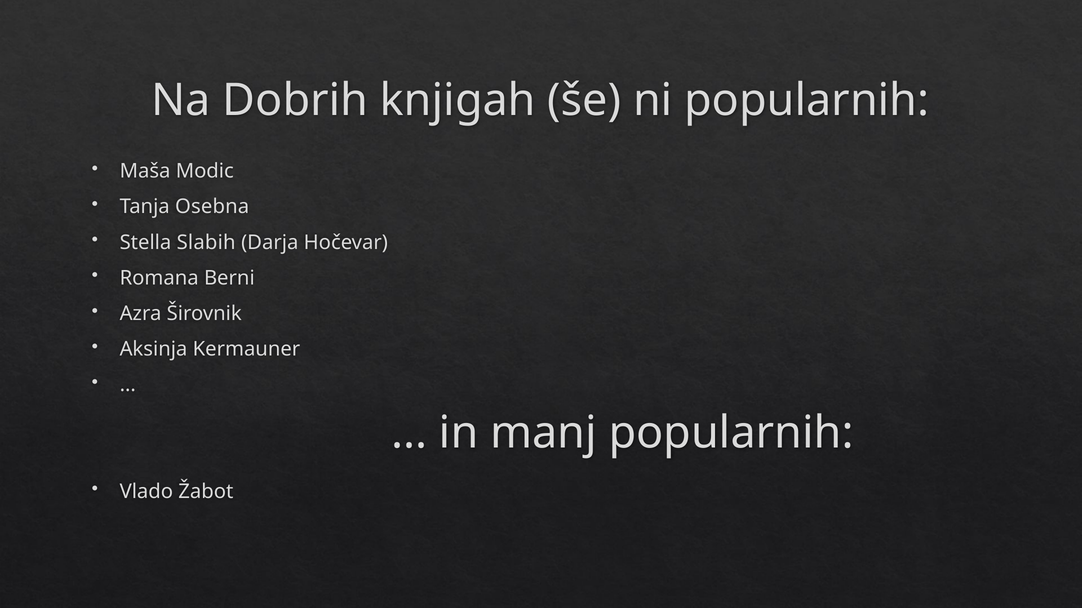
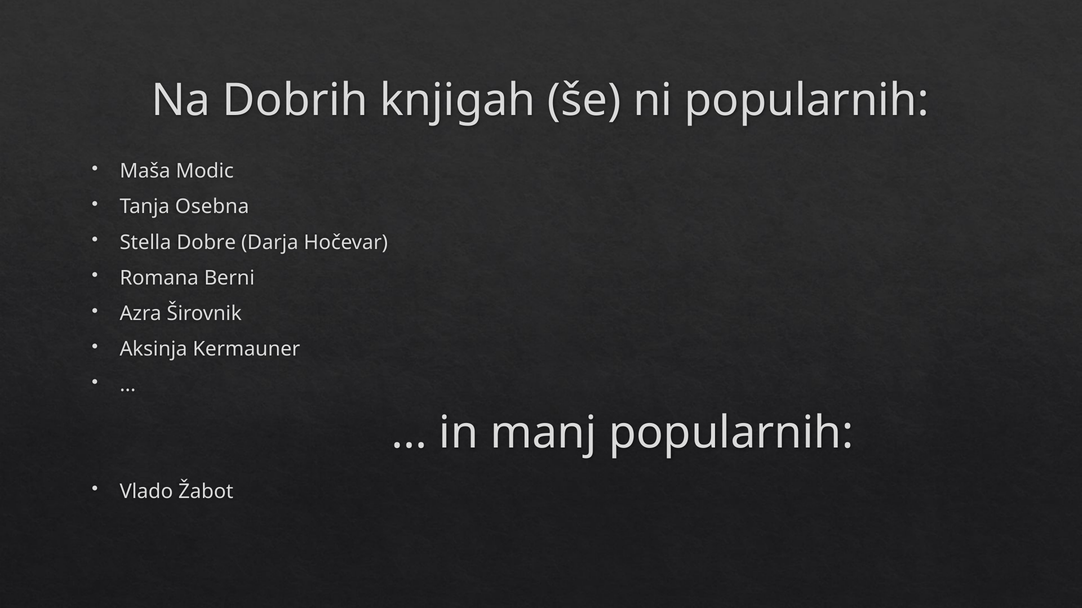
Slabih: Slabih -> Dobre (206, 243)
